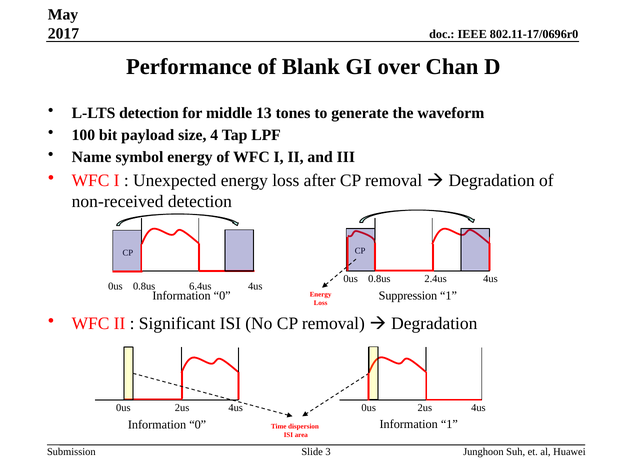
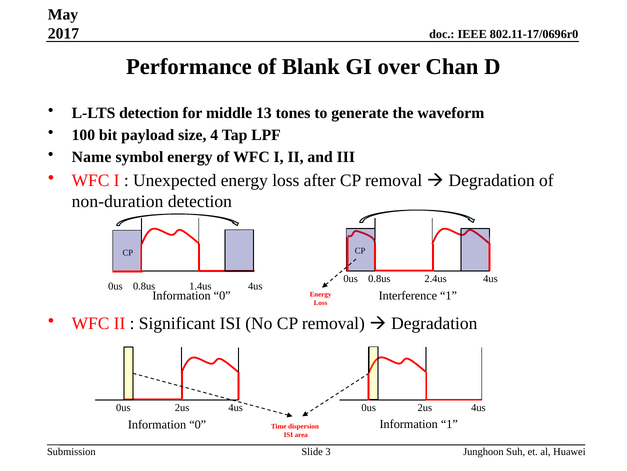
non-received: non-received -> non-duration (118, 201)
6.4us: 6.4us -> 1.4us (200, 286)
Suppression: Suppression -> Interference (408, 295)
